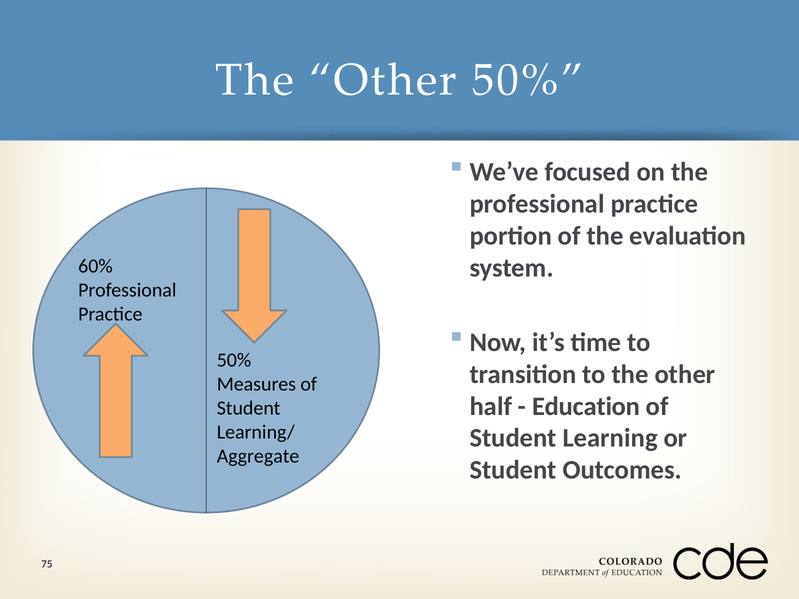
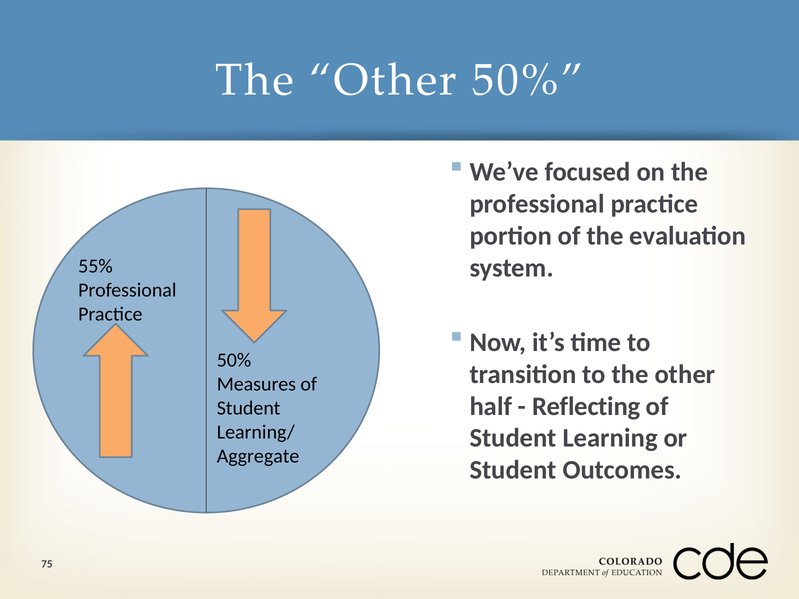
60%: 60% -> 55% (95, 267)
Education: Education -> Reflecting (586, 406)
